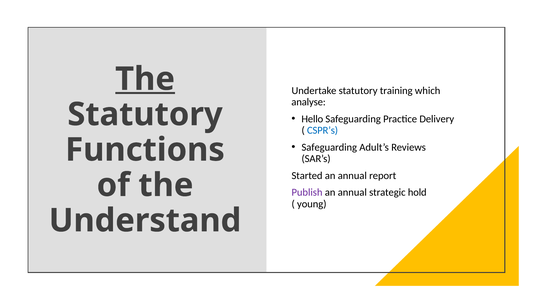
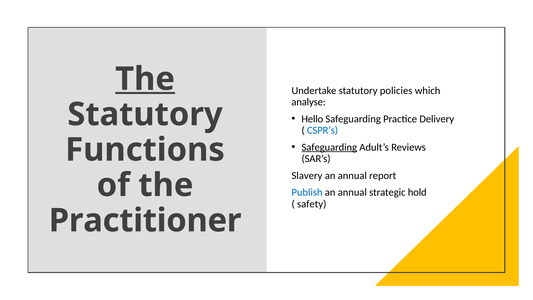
training: training -> policies (396, 91)
Safeguarding underline: none -> present (329, 147)
Started: Started -> Slavery (307, 175)
Publish colour: purple -> blue (307, 192)
young: young -> safety (312, 204)
Understand: Understand -> Practitioner (145, 220)
